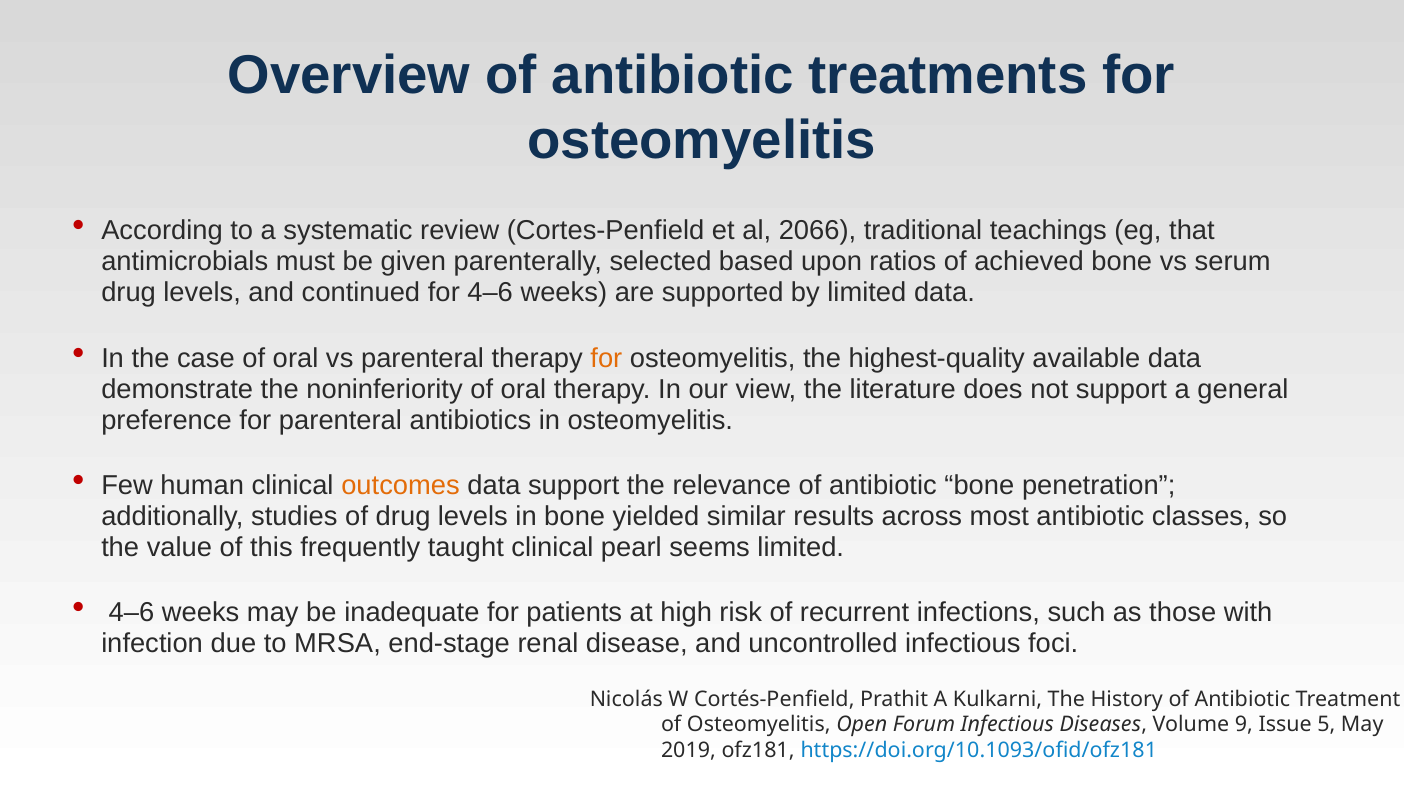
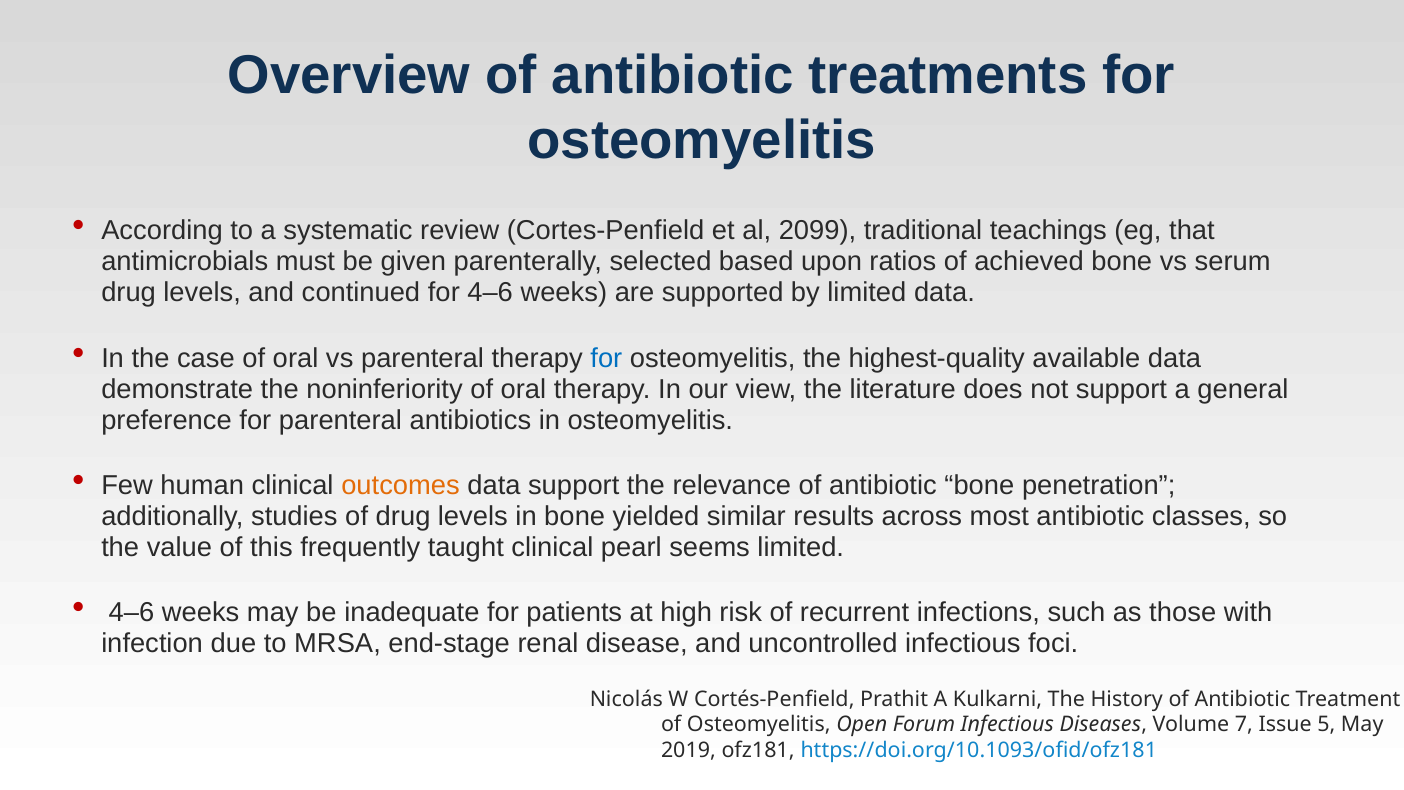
2066: 2066 -> 2099 (817, 230)
for colour: orange -> blue (606, 358)
9: 9 -> 7 (1244, 724)
